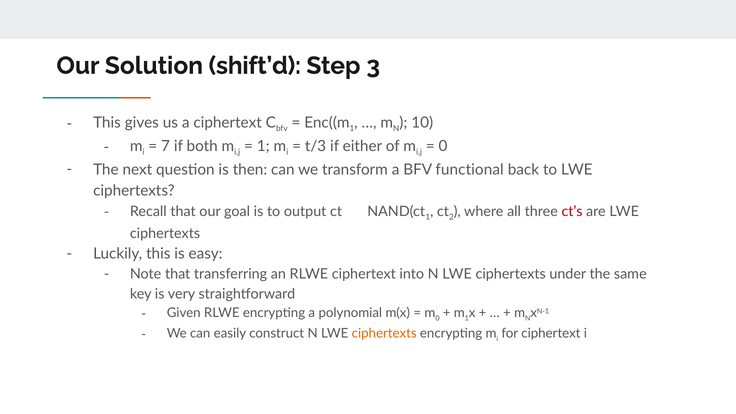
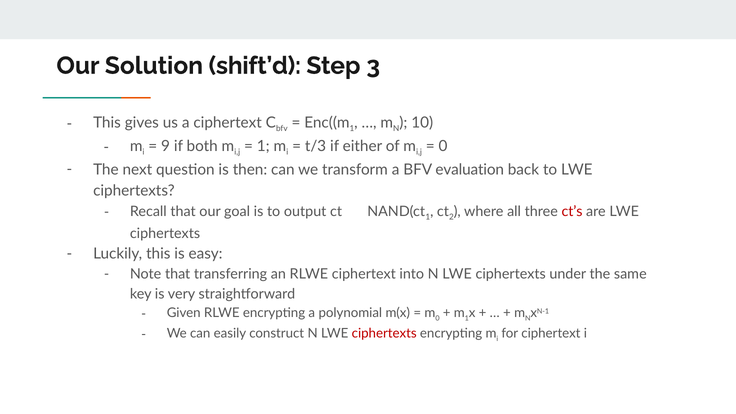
7: 7 -> 9 (166, 146)
functional: functional -> evaluation (470, 170)
ciphertexts colour: orange -> red (384, 334)
